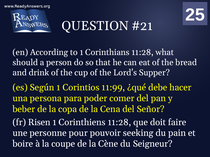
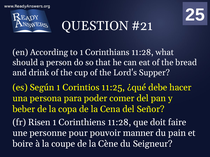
11:99: 11:99 -> 11:25 (113, 88)
seeking: seeking -> manner (138, 133)
